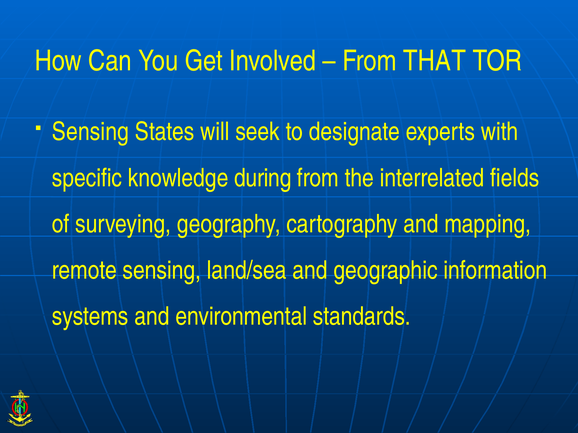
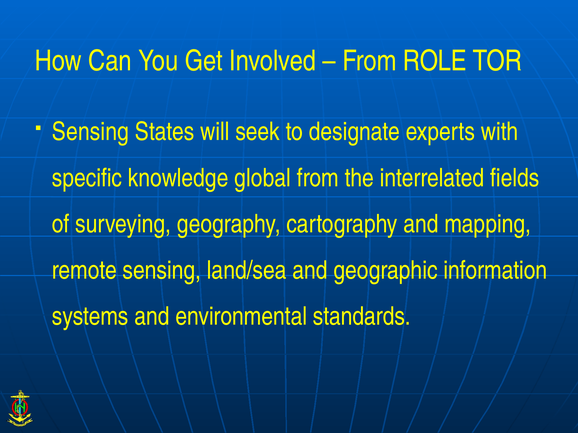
THAT: THAT -> ROLE (435, 61)
during: during -> global (263, 178)
